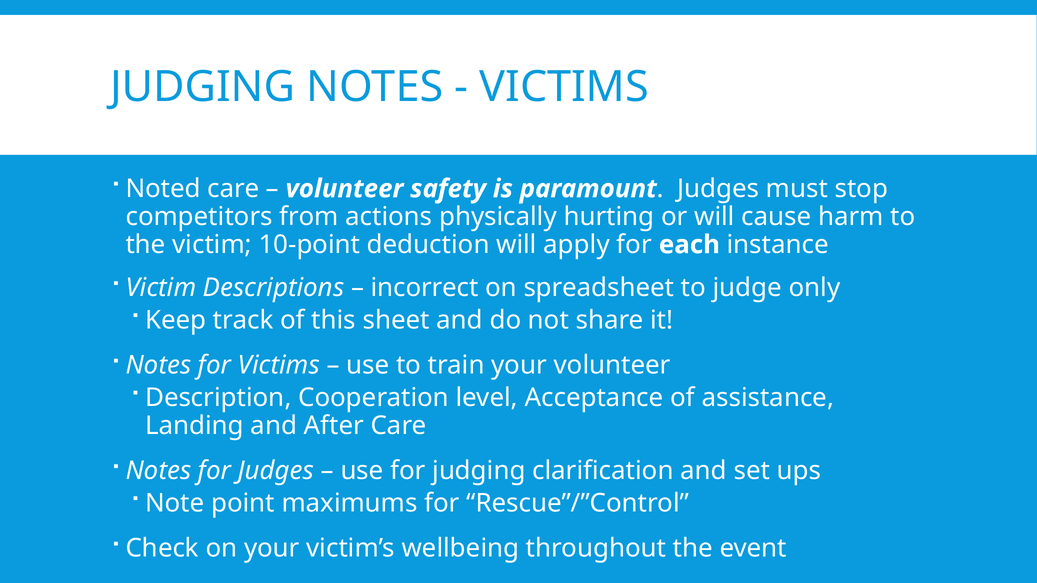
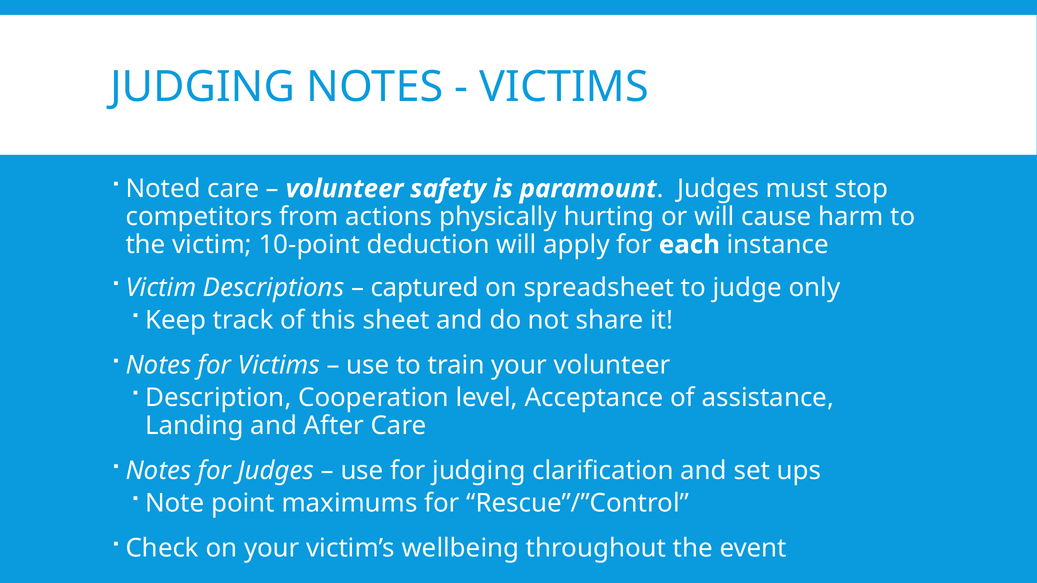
incorrect: incorrect -> captured (425, 288)
